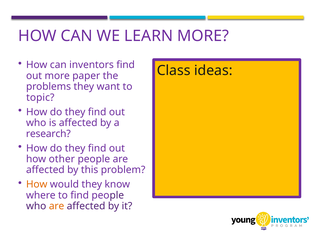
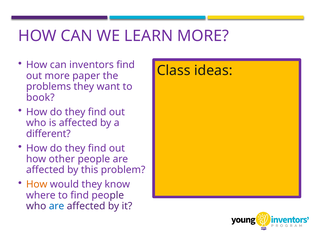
topic: topic -> book (40, 98)
research: research -> different (48, 134)
are colour: orange -> blue (57, 206)
